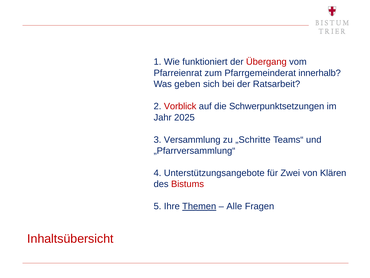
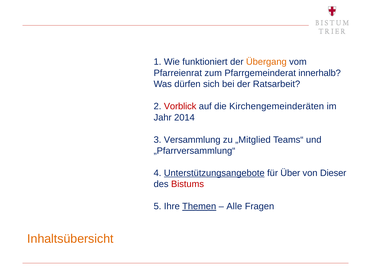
Übergang colour: red -> orange (266, 62)
geben: geben -> dürfen (187, 84)
Schwerpunktsetzungen: Schwerpunktsetzungen -> Kirchengemeinderäten (277, 106)
2025: 2025 -> 2014 (184, 117)
„Schritte: „Schritte -> „Mitglied (253, 139)
Unterstützungsangebote underline: none -> present (214, 173)
Zwei: Zwei -> Über (290, 173)
Klären: Klären -> Dieser (333, 173)
Inhaltsübersicht colour: red -> orange (70, 238)
